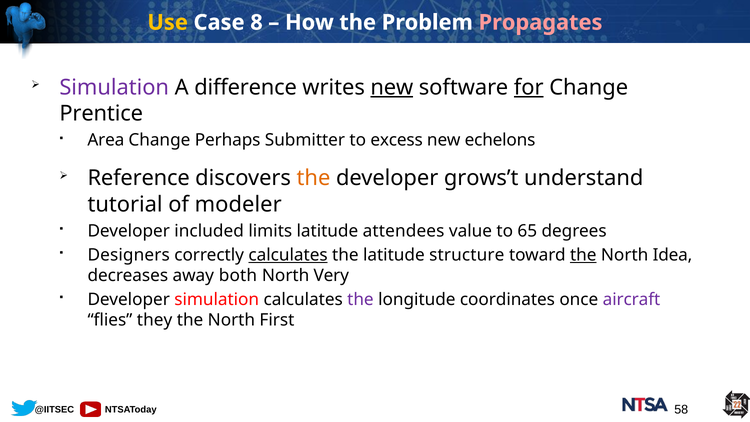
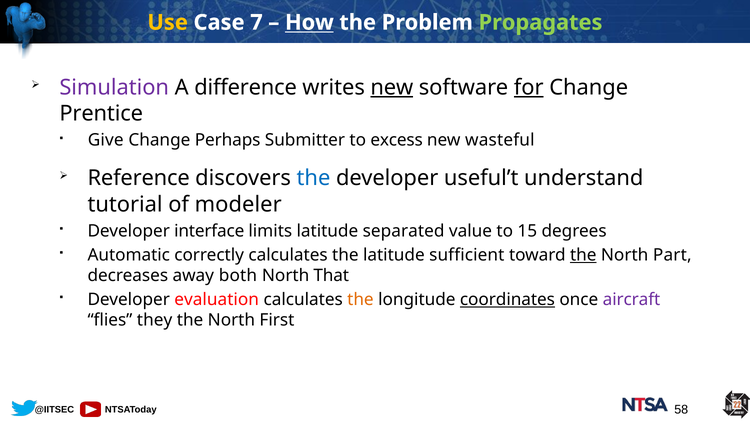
8: 8 -> 7 (257, 23)
How underline: none -> present (309, 23)
Propagates colour: pink -> light green (541, 23)
Area: Area -> Give (106, 140)
echelons: echelons -> wasteful (500, 140)
the colour: orange -> blue (313, 178)
grows’t: grows’t -> useful’t (481, 178)
included: included -> interface (209, 231)
attendees: attendees -> separated (404, 231)
65: 65 -> 15 (527, 231)
Designers: Designers -> Automatic (129, 255)
calculates underline: present -> none (288, 255)
structure: structure -> sufficient (467, 255)
Idea: Idea -> Part (672, 255)
Very: Very -> That (331, 276)
Developer simulation: simulation -> evaluation (217, 300)
the colour: purple -> orange (360, 300)
coordinates underline: none -> present (507, 300)
